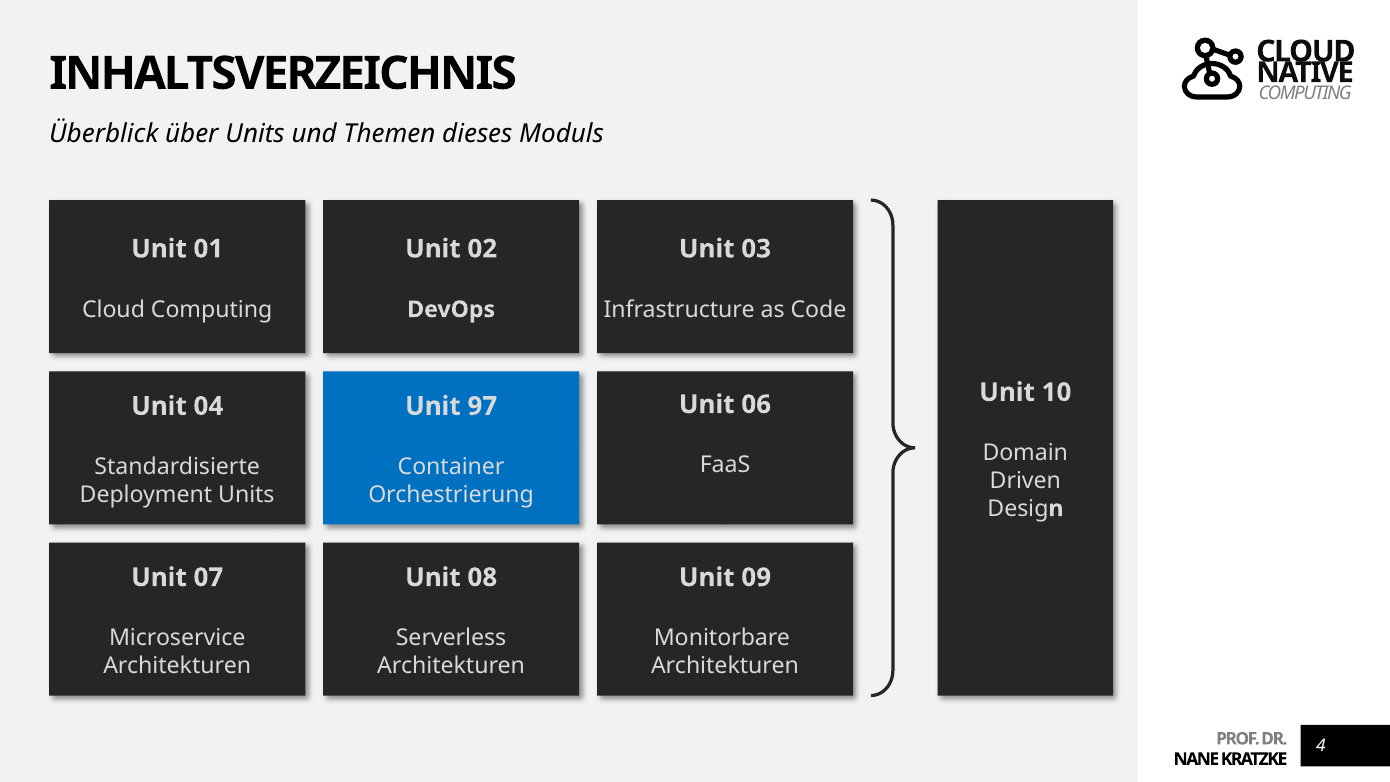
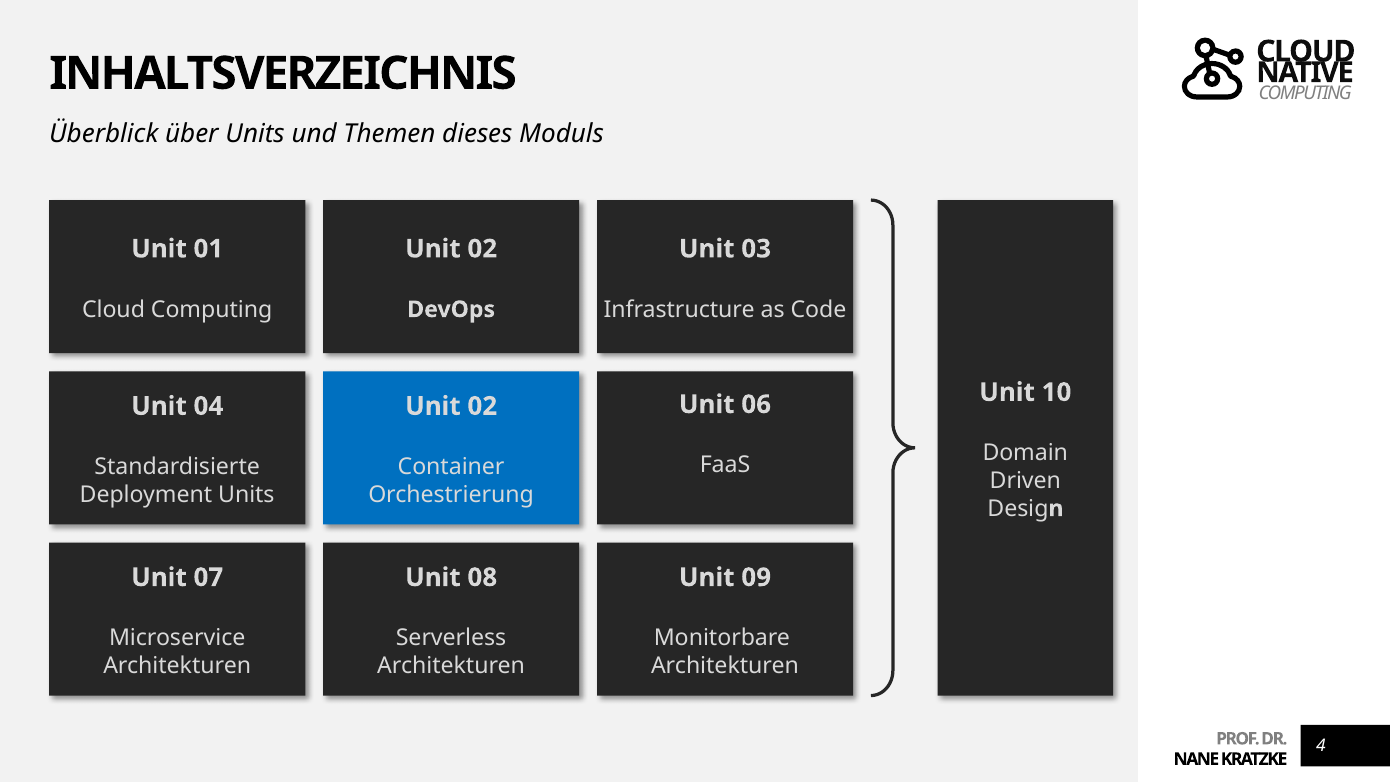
97: 97 -> 02 (482, 406)
